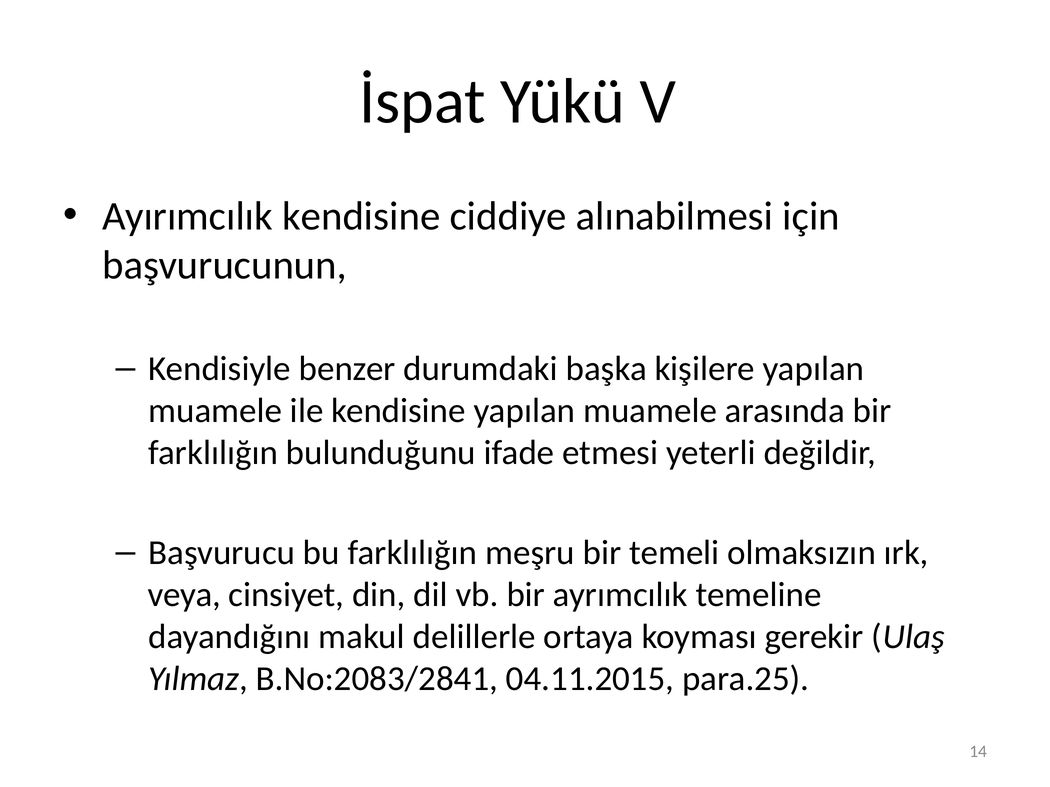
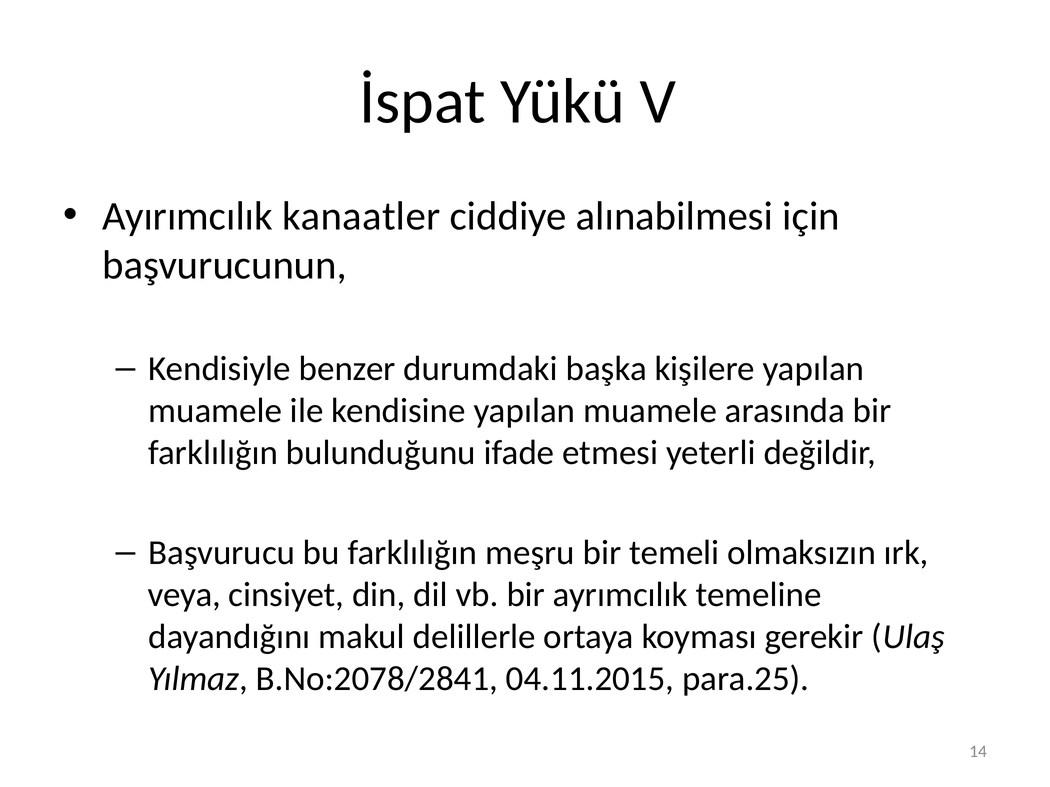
Ayırımcılık kendisine: kendisine -> kanaatler (361, 216)
B.No:2083/2841: B.No:2083/2841 -> B.No:2078/2841 (377, 679)
